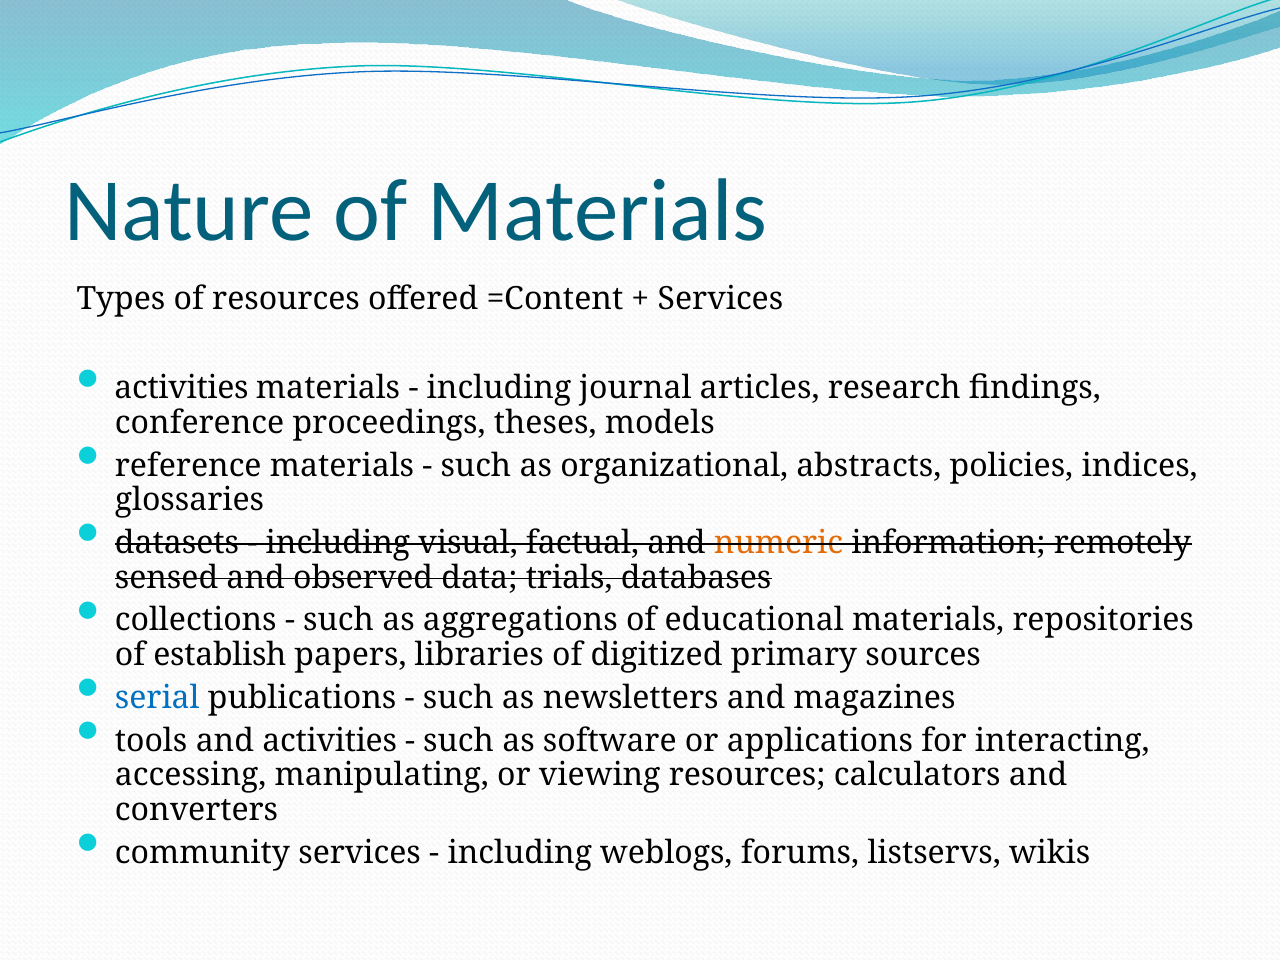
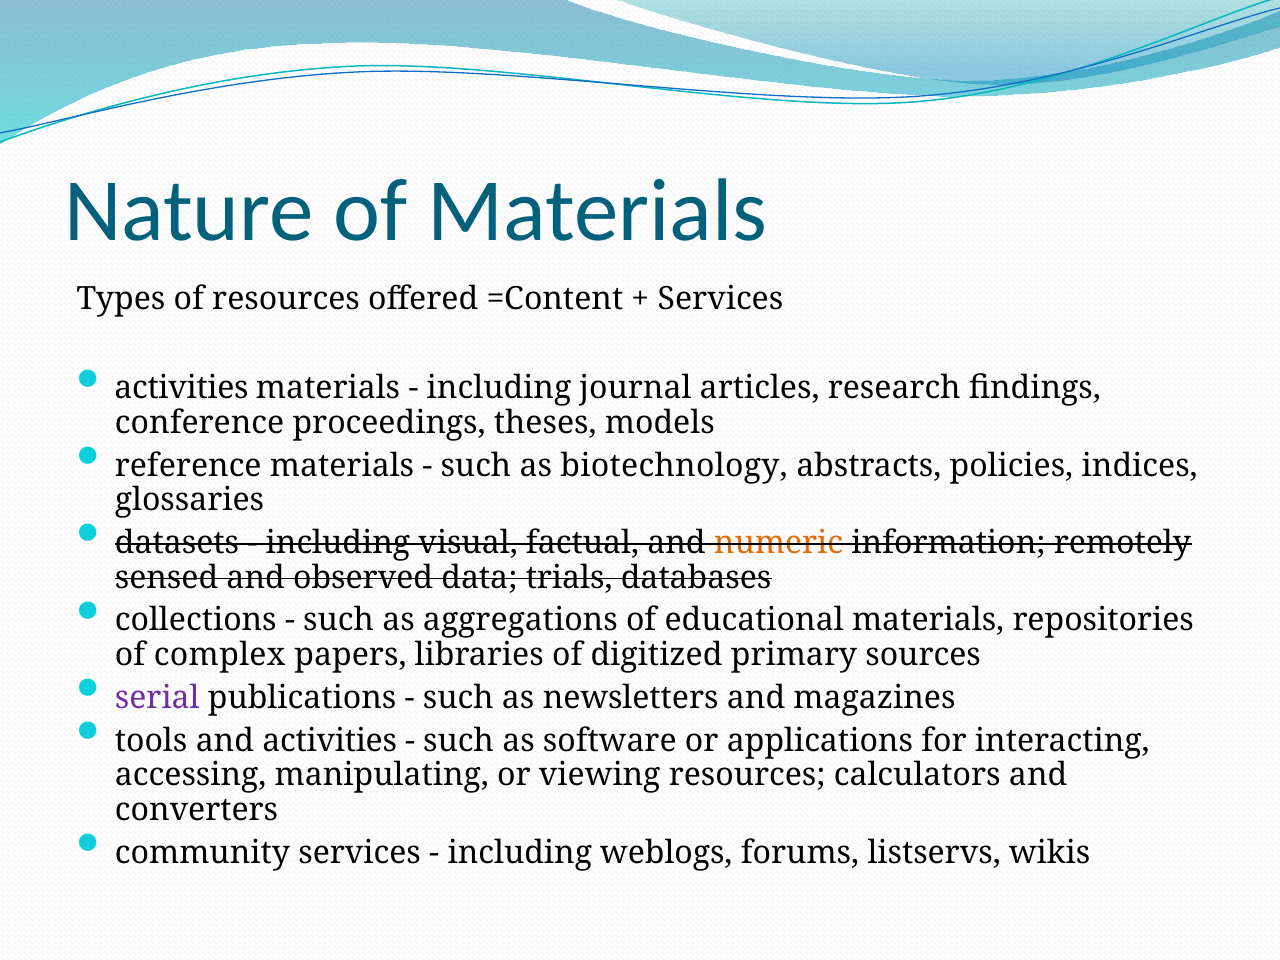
organizational: organizational -> biotechnology (674, 466)
establish: establish -> complex (220, 655)
serial colour: blue -> purple (157, 698)
